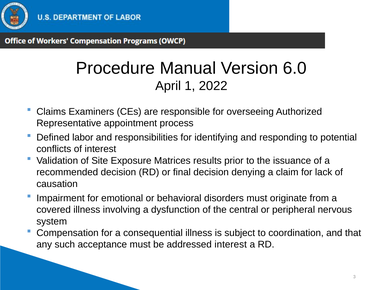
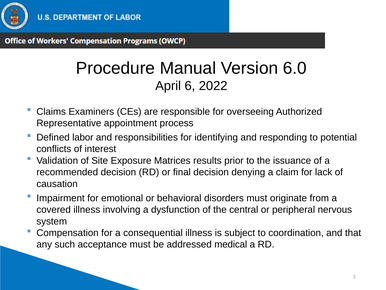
1: 1 -> 6 (190, 86)
addressed interest: interest -> medical (231, 244)
